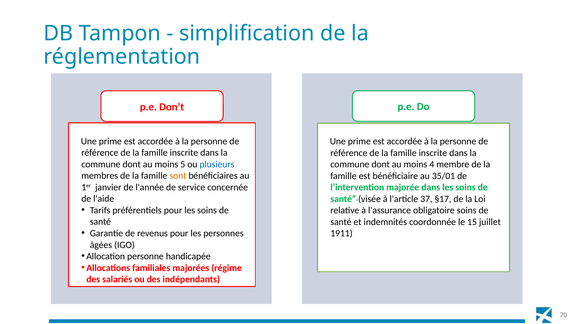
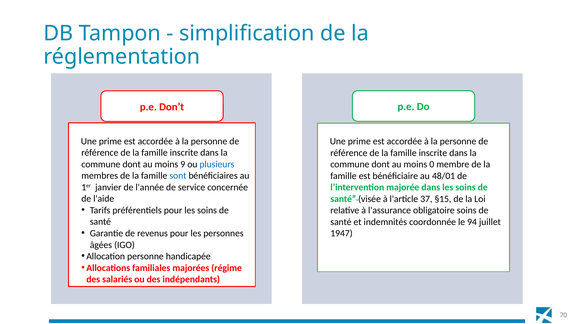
5: 5 -> 9 (183, 164)
4: 4 -> 0 (432, 164)
sont colour: orange -> blue (178, 175)
35/01: 35/01 -> 48/01 (444, 176)
§17: §17 -> §15 (443, 199)
15: 15 -> 94 (472, 222)
1911: 1911 -> 1947 (341, 233)
